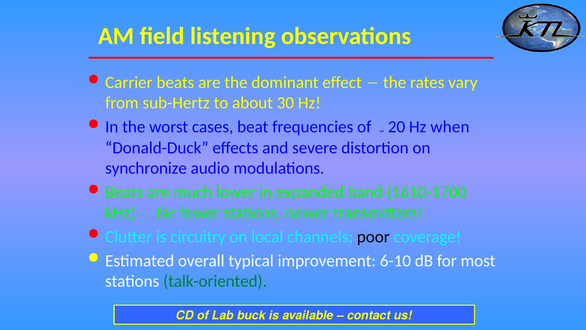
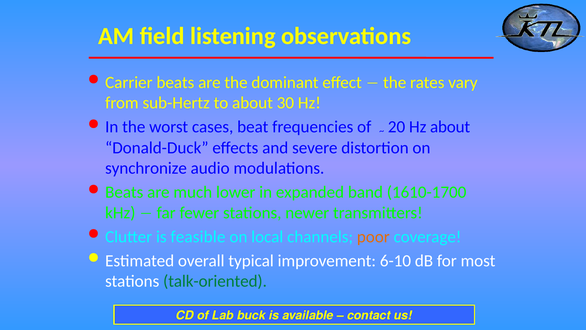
Hz when: when -> about (450, 127)
circuitry: circuitry -> feasible (198, 237)
poor colour: black -> orange (373, 237)
